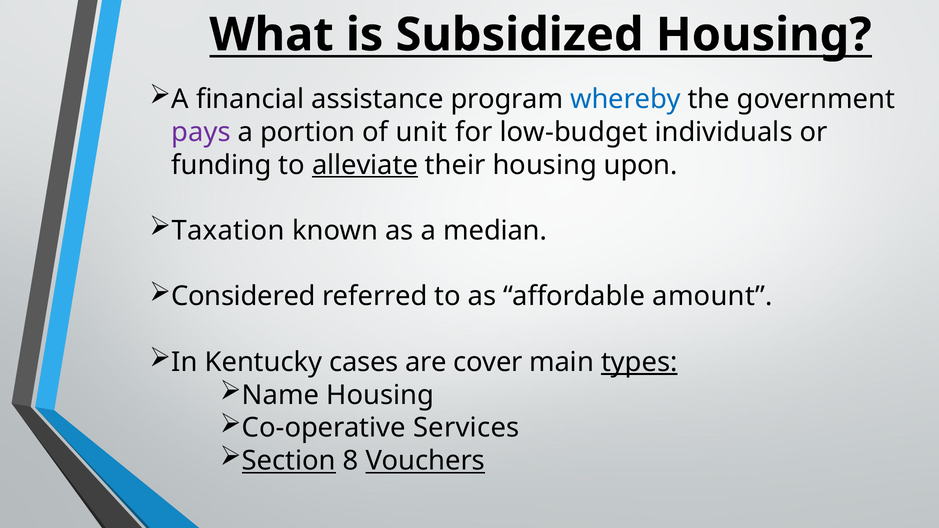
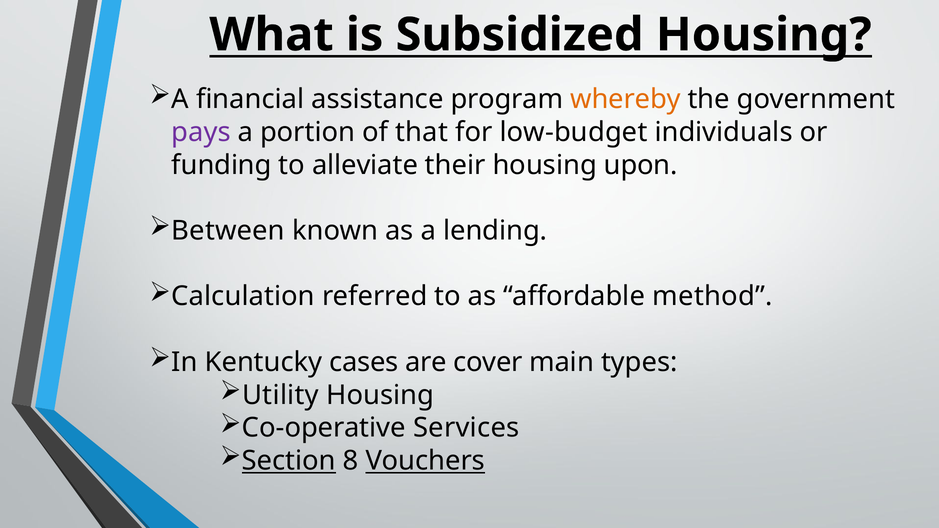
whereby colour: blue -> orange (625, 99)
unit: unit -> that (422, 132)
alleviate underline: present -> none (365, 165)
Taxation: Taxation -> Between (228, 231)
median: median -> lending (495, 231)
Considered: Considered -> Calculation (243, 297)
amount: amount -> method (713, 297)
types underline: present -> none (639, 362)
Name: Name -> Utility (281, 395)
